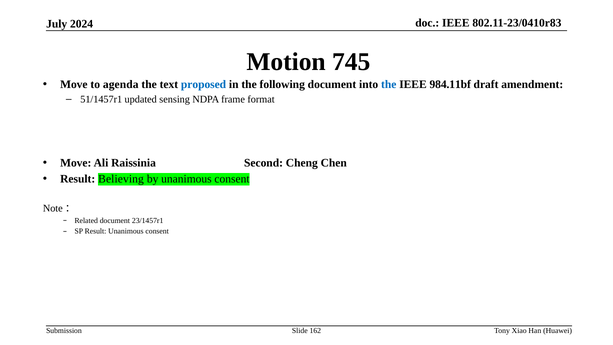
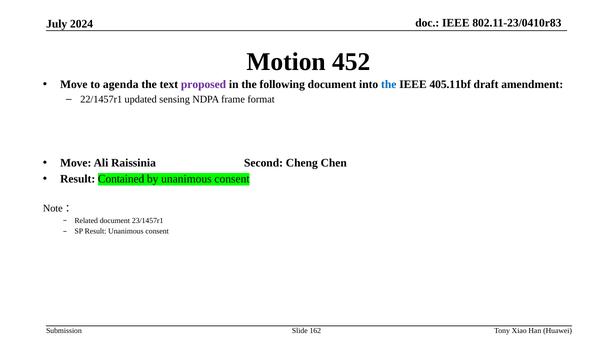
745: 745 -> 452 (351, 62)
proposed colour: blue -> purple (204, 84)
984.11bf: 984.11bf -> 405.11bf (450, 84)
51/1457r1: 51/1457r1 -> 22/1457r1 (101, 99)
Believing: Believing -> Contained (121, 179)
